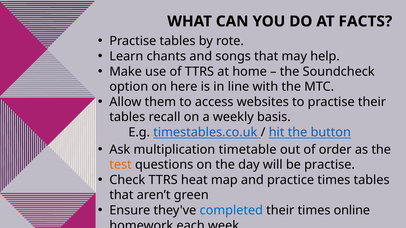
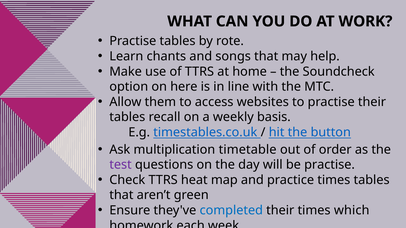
FACTS: FACTS -> WORK (365, 21)
test colour: orange -> purple (121, 165)
online: online -> which (352, 211)
